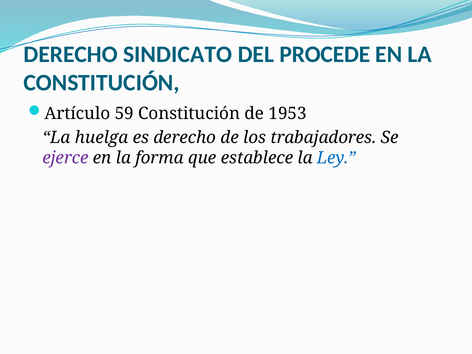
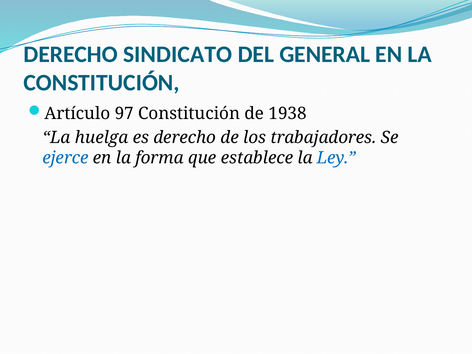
PROCEDE: PROCEDE -> GENERAL (325, 55)
59: 59 -> 97 (124, 114)
1953: 1953 -> 1938 (288, 114)
ejerce colour: purple -> blue (65, 158)
